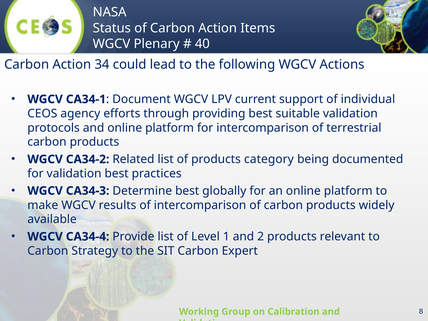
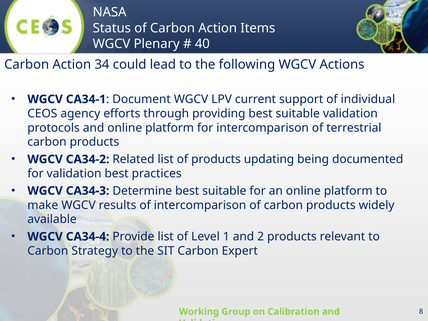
category: category -> updating (269, 159)
Determine best globally: globally -> suitable (224, 191)
